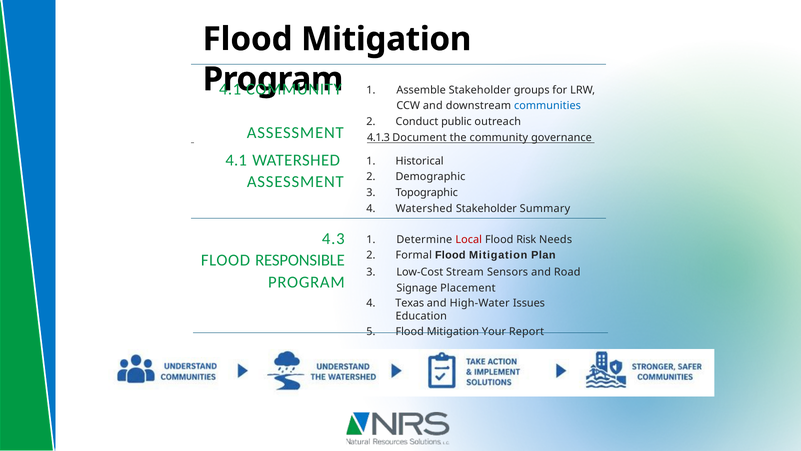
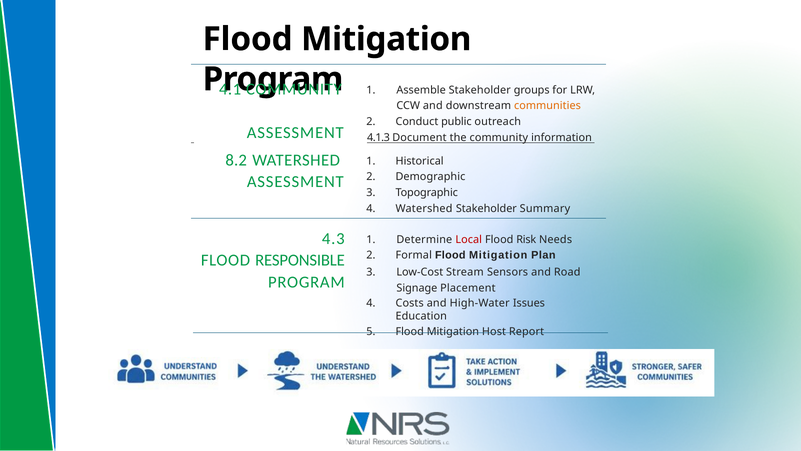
communities colour: blue -> orange (547, 106)
governance: governance -> information (561, 138)
4.1: 4.1 -> 8.2 (236, 160)
Texas: Texas -> Costs (410, 303)
Your: Your -> Host (494, 331)
